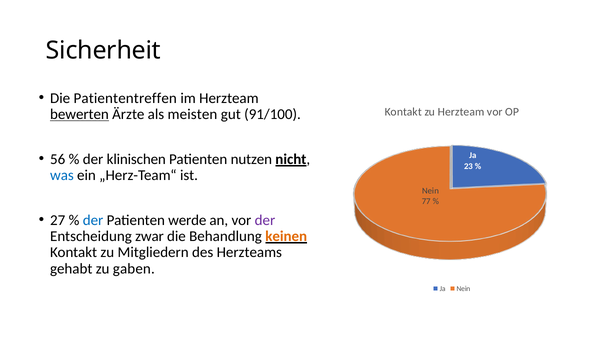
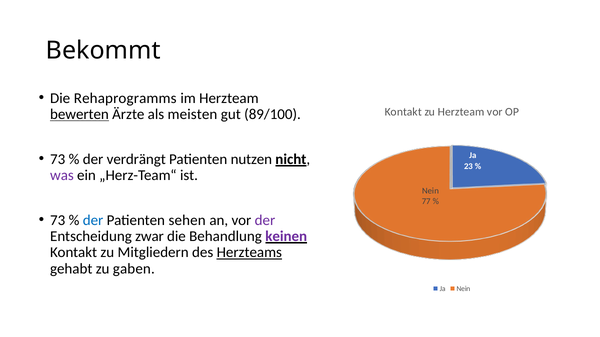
Sicherheit: Sicherheit -> Bekommt (103, 50)
Patiententreffen: Patiententreffen -> Rehaprogramms (125, 98)
91/100: 91/100 -> 89/100 (273, 114)
56: 56 -> 73 (58, 159)
klinischen: klinischen -> verdrängt (136, 159)
was colour: blue -> purple (62, 176)
27: 27 -> 73 (58, 220)
werde: werde -> sehen (187, 220)
keinen colour: orange -> purple (286, 237)
Herzteams underline: none -> present (249, 253)
